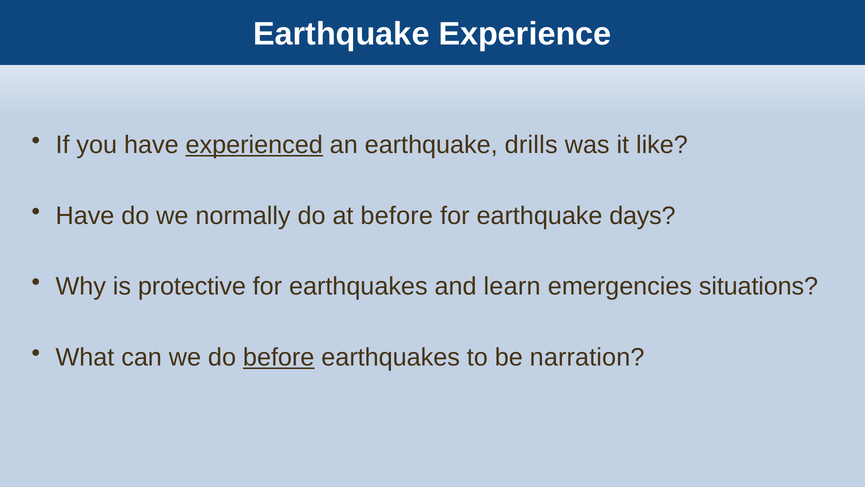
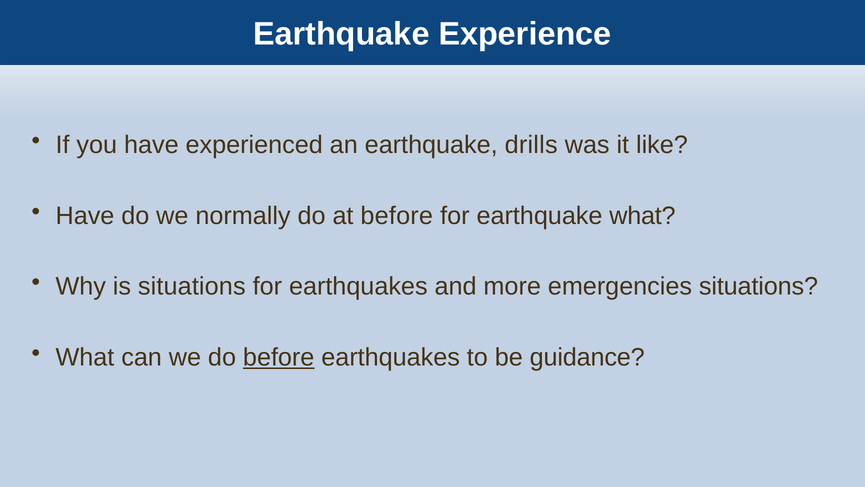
experienced underline: present -> none (254, 145)
earthquake days: days -> what (642, 216)
is protective: protective -> situations (192, 286)
learn: learn -> more (512, 286)
narration: narration -> guidance (587, 357)
